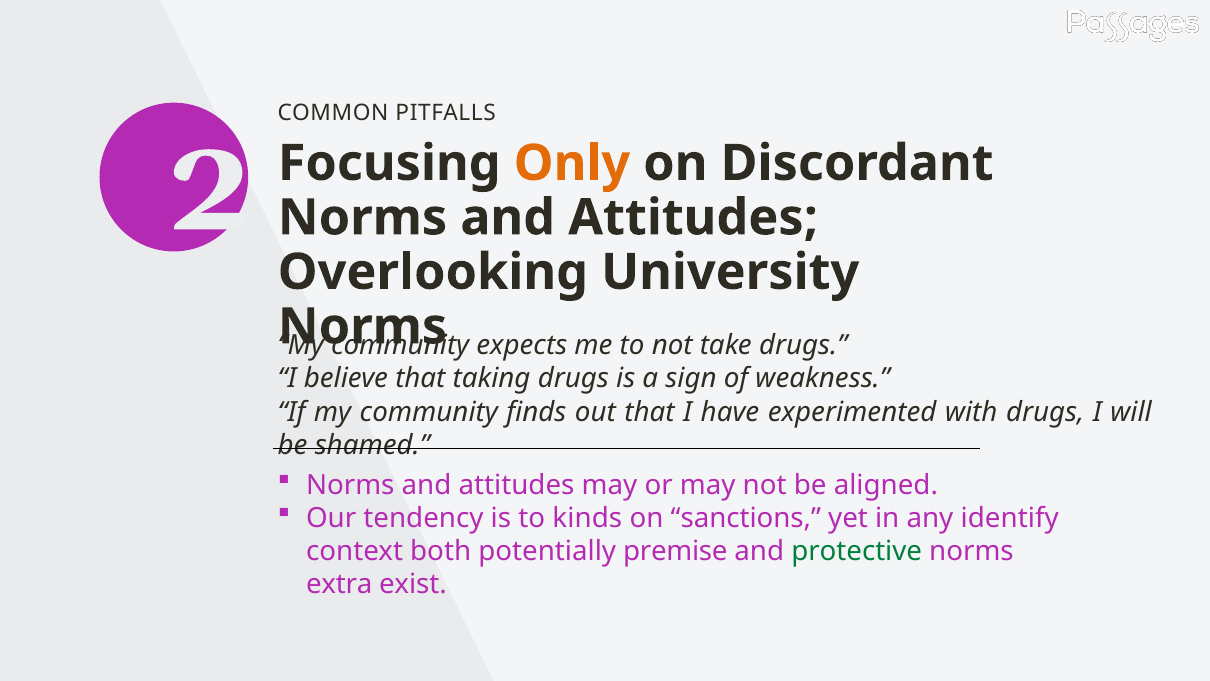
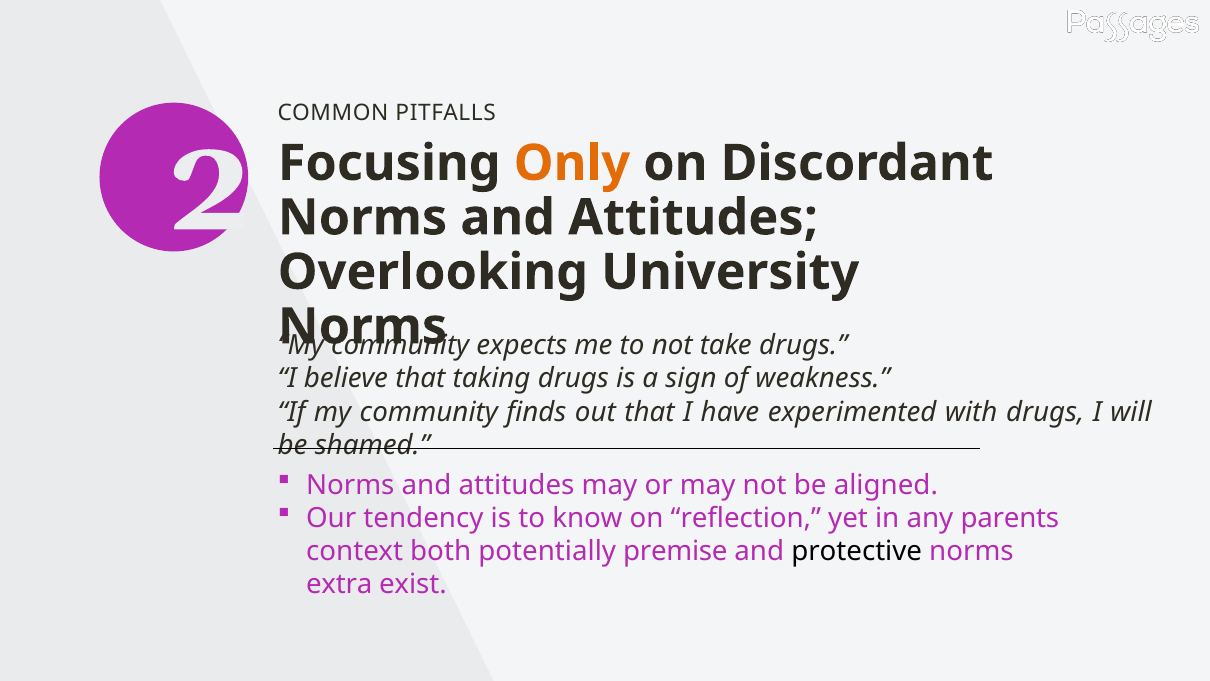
kinds: kinds -> know (587, 518)
sanctions: sanctions -> reflection (746, 518)
identify: identify -> parents (1010, 518)
protective colour: green -> black (857, 551)
